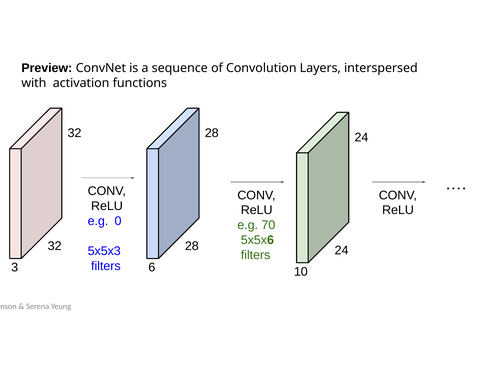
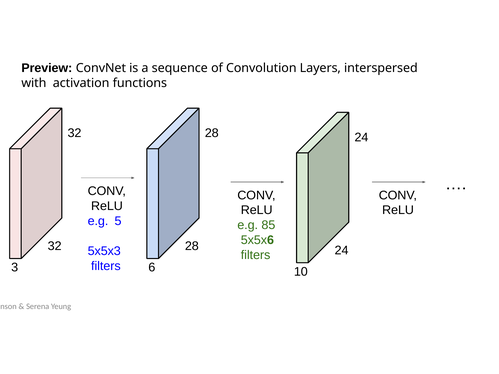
e.g 0: 0 -> 5 (118, 221)
70: 70 -> 85 (268, 225)
